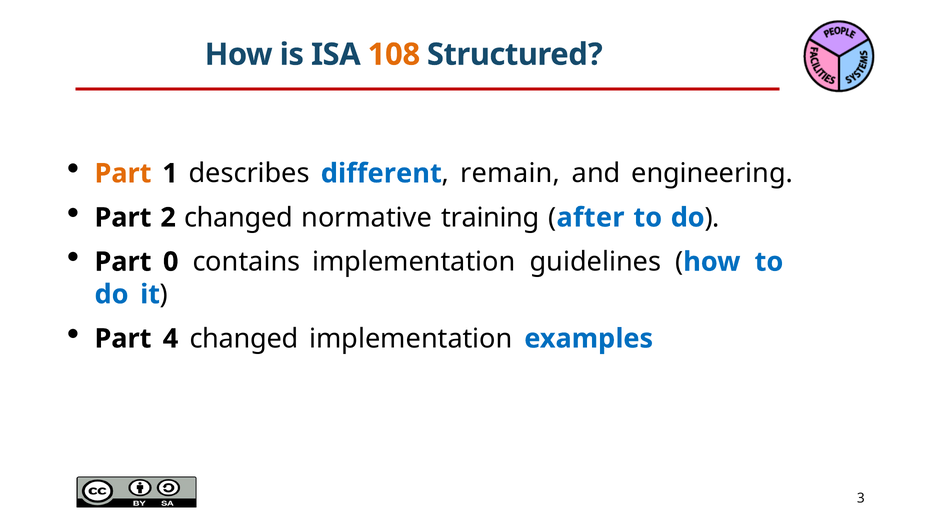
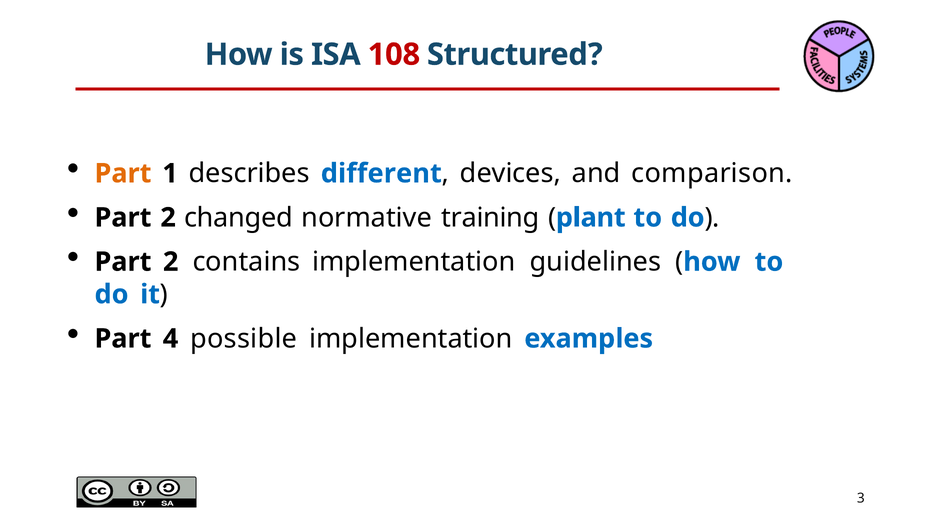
108 colour: orange -> red (394, 55)
remain: remain -> devices (510, 173)
engineering: engineering -> comparison (712, 173)
after: after -> plant (591, 218)
0: 0 -> 2 (171, 262)
4 changed: changed -> possible (244, 339)
